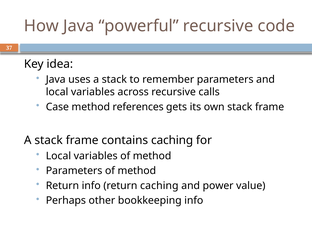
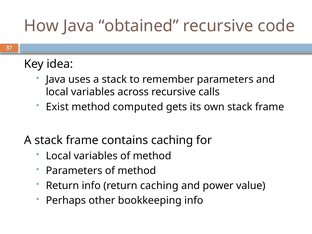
powerful: powerful -> obtained (139, 26)
Case: Case -> Exist (57, 107)
references: references -> computed (138, 107)
